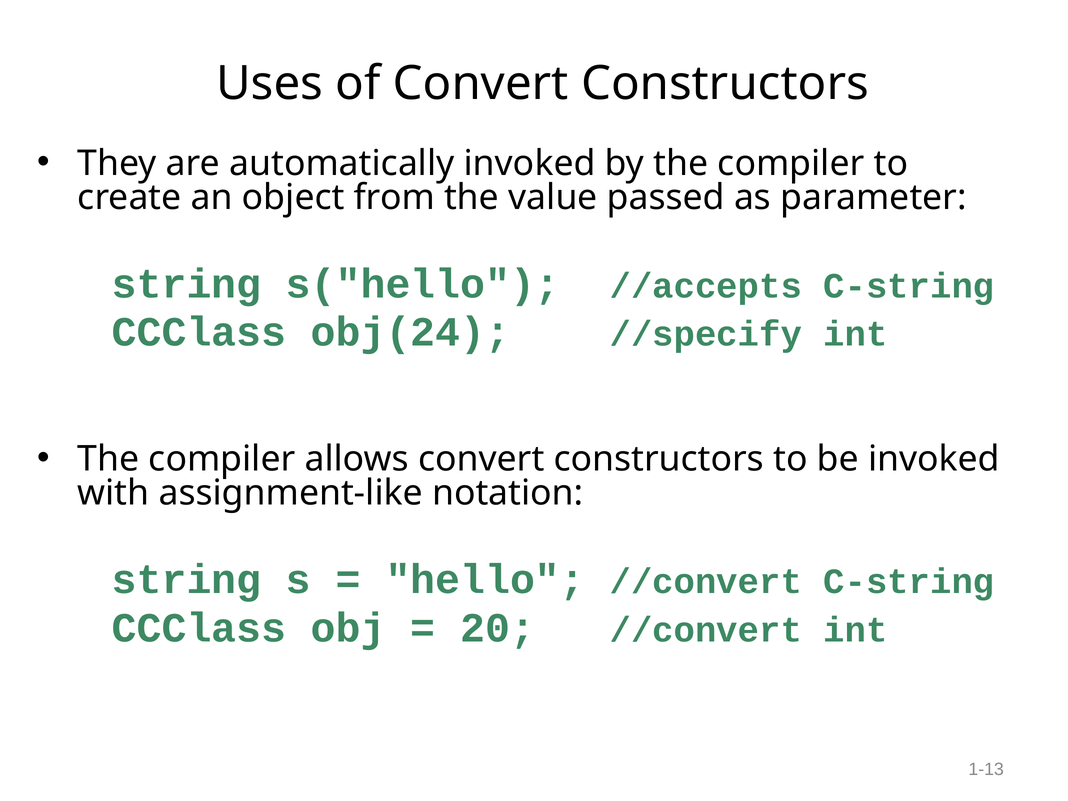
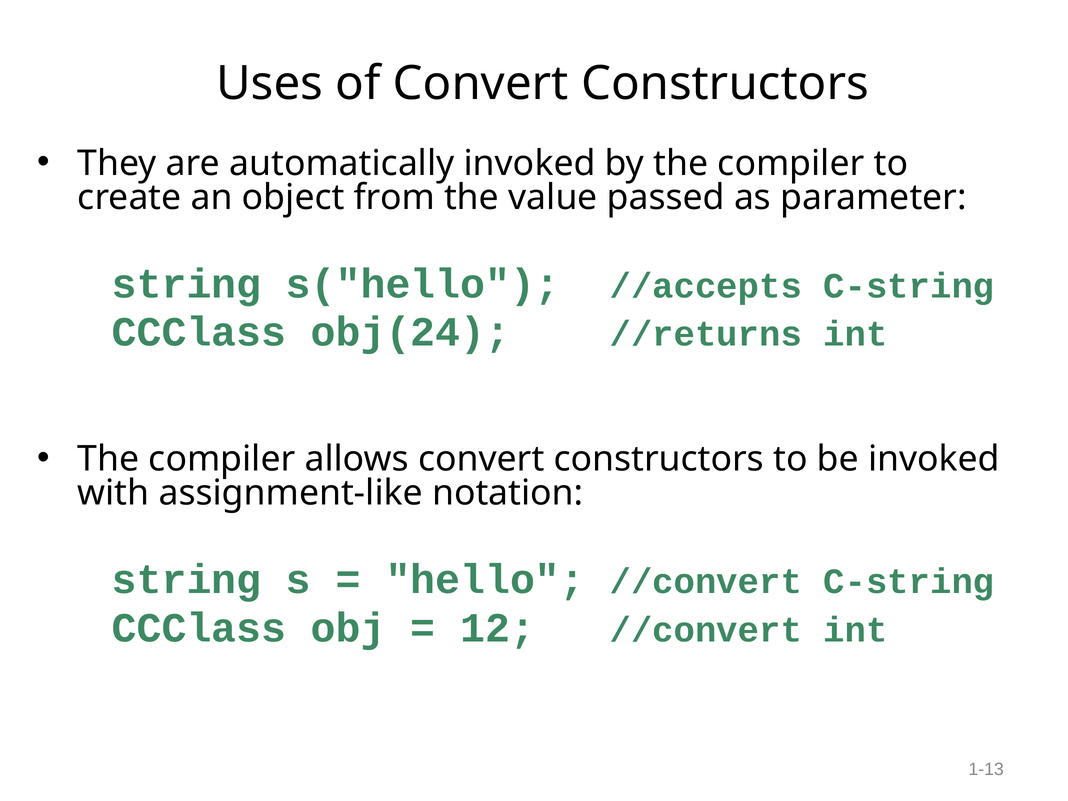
//specify: //specify -> //returns (706, 334)
20: 20 -> 12 (498, 628)
